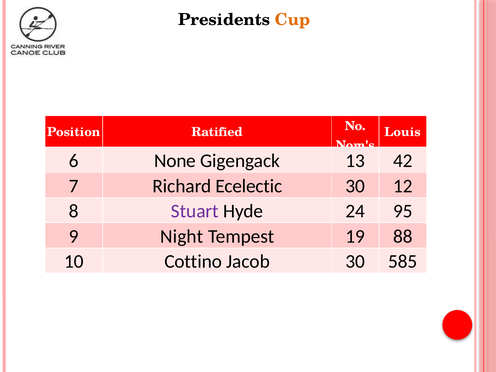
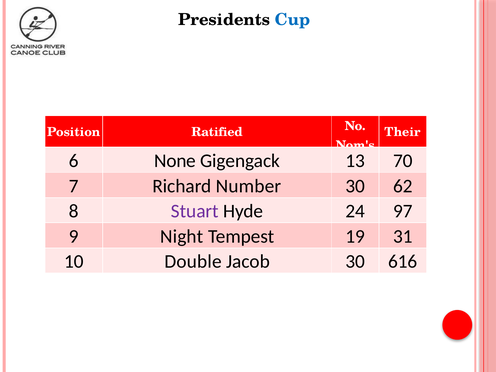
Cup colour: orange -> blue (292, 20)
Louis: Louis -> Their (403, 132)
42: 42 -> 70 (403, 161)
Ecelectic: Ecelectic -> Number (249, 186)
12: 12 -> 62 (403, 186)
95: 95 -> 97 (403, 211)
88: 88 -> 31 (403, 236)
Cottino: Cottino -> Double (193, 261)
585: 585 -> 616 (403, 261)
